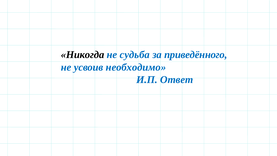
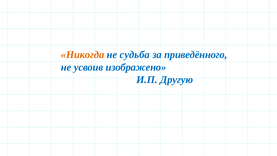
Никогда colour: black -> orange (83, 55)
необходимо: необходимо -> изображено (136, 67)
Ответ: Ответ -> Другую (177, 80)
